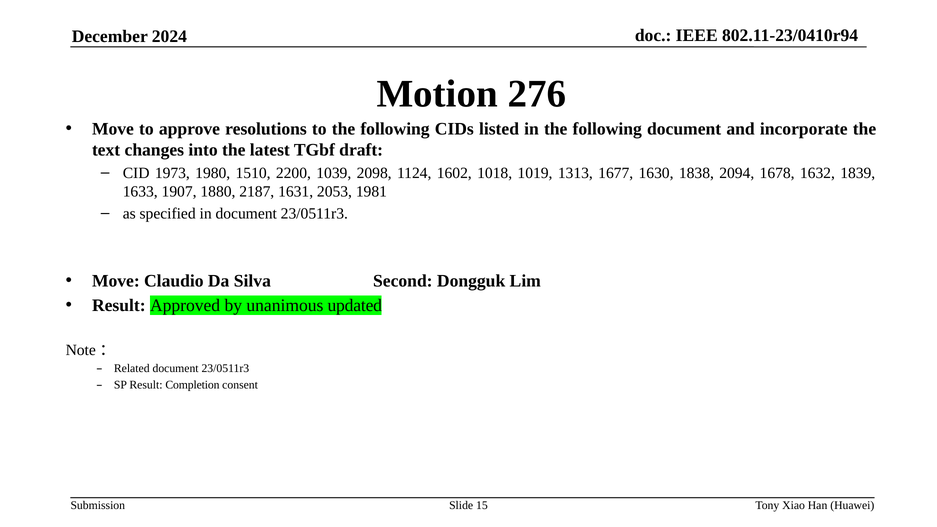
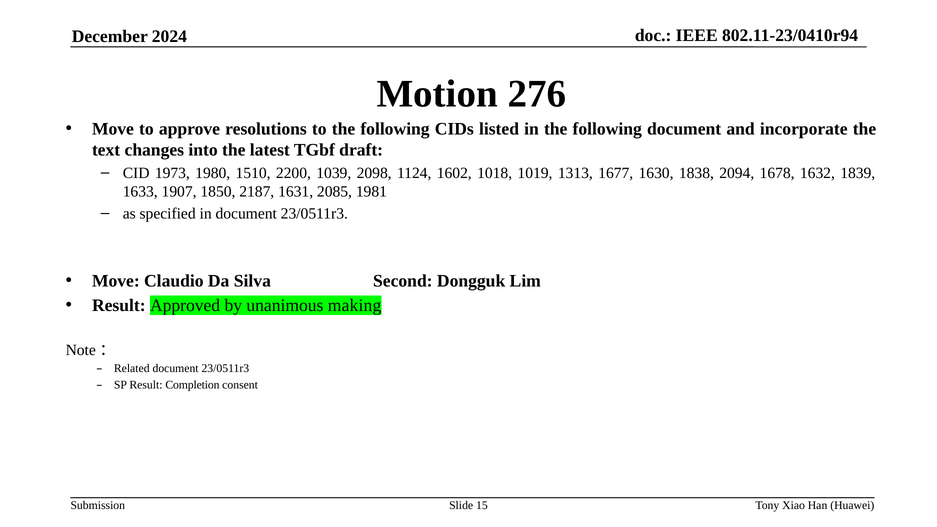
1880: 1880 -> 1850 (218, 192)
2053: 2053 -> 2085 (334, 192)
updated: updated -> making (355, 305)
